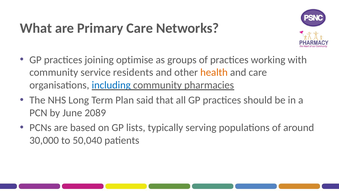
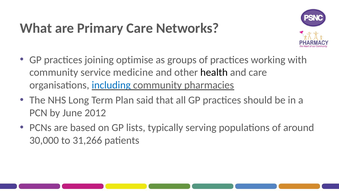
residents: residents -> medicine (133, 72)
health colour: orange -> black (214, 72)
2089: 2089 -> 2012 (95, 113)
50,040: 50,040 -> 31,266 (87, 140)
